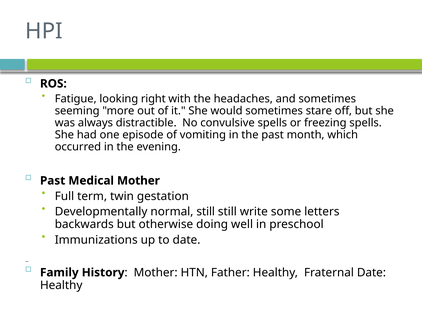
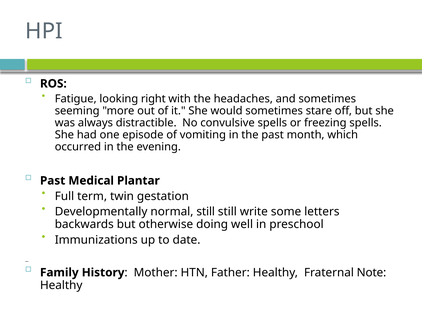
Medical Mother: Mother -> Plantar (138, 181)
Fraternal Date: Date -> Note (372, 273)
